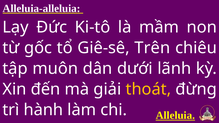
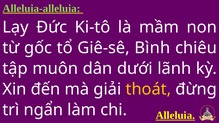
Alleluia-alleluia colour: white -> light green (41, 8)
Trên: Trên -> Bình (152, 48)
hành: hành -> ngẩn (43, 110)
